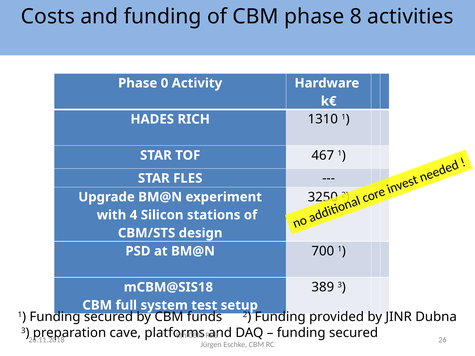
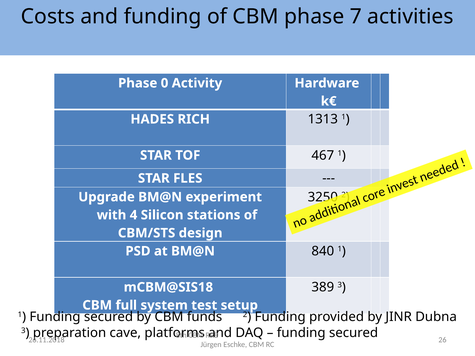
8: 8 -> 7 (356, 16)
1310: 1310 -> 1313 (323, 119)
700: 700 -> 840 (323, 251)
